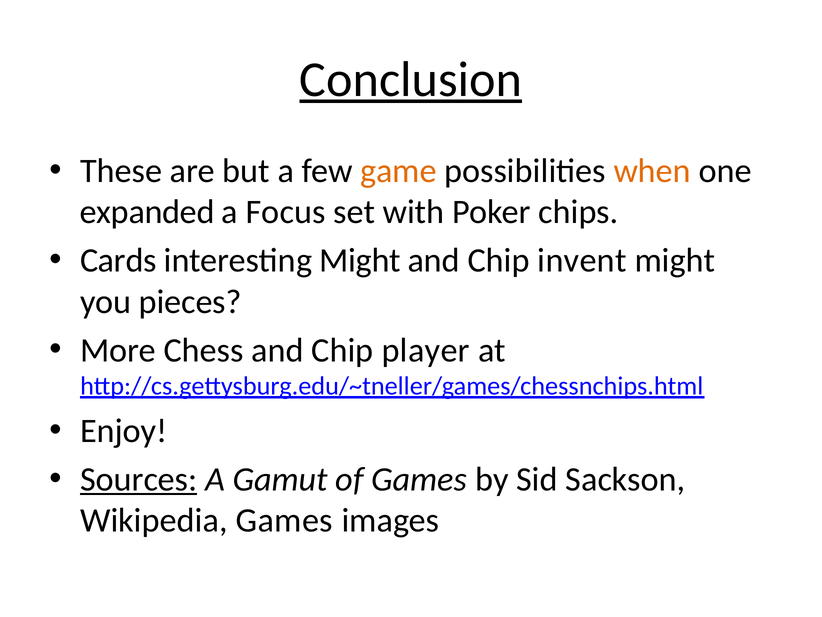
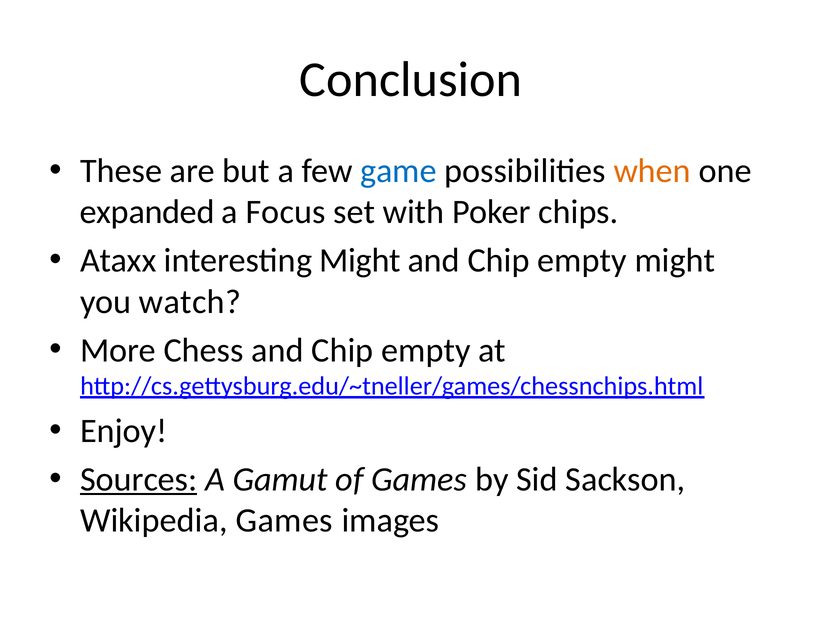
Conclusion underline: present -> none (411, 80)
game colour: orange -> blue (398, 171)
Cards: Cards -> Ataxx (118, 260)
invent: invent -> empty (582, 260)
pieces: pieces -> watch (190, 302)
Chess and Chip player: player -> empty (426, 350)
